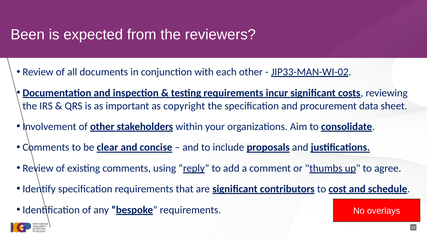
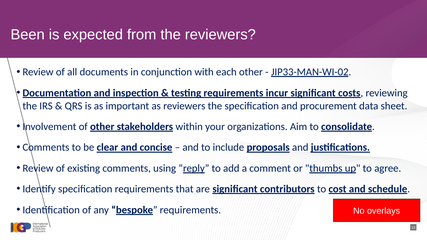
as copyright: copyright -> reviewers (184, 106)
